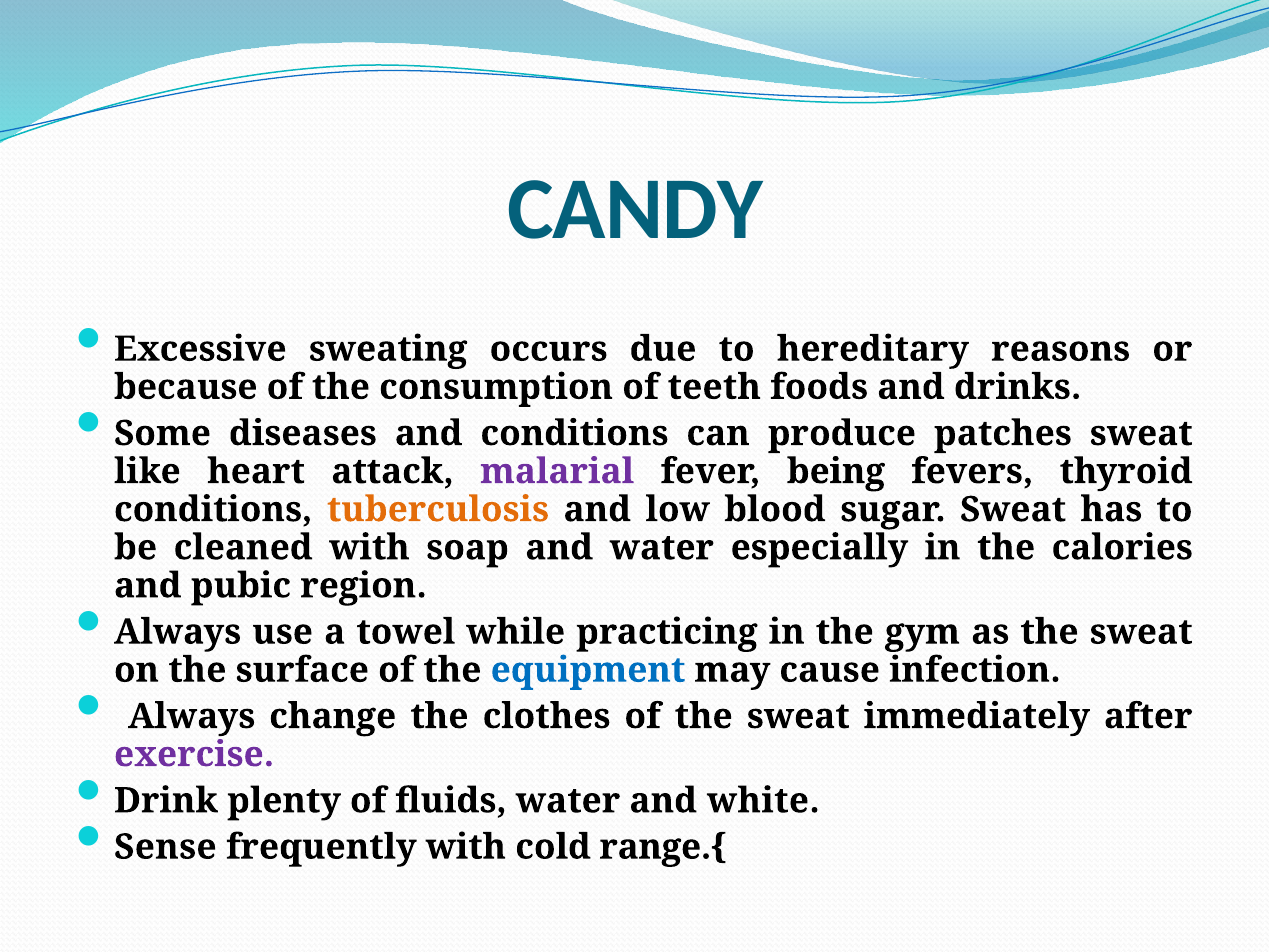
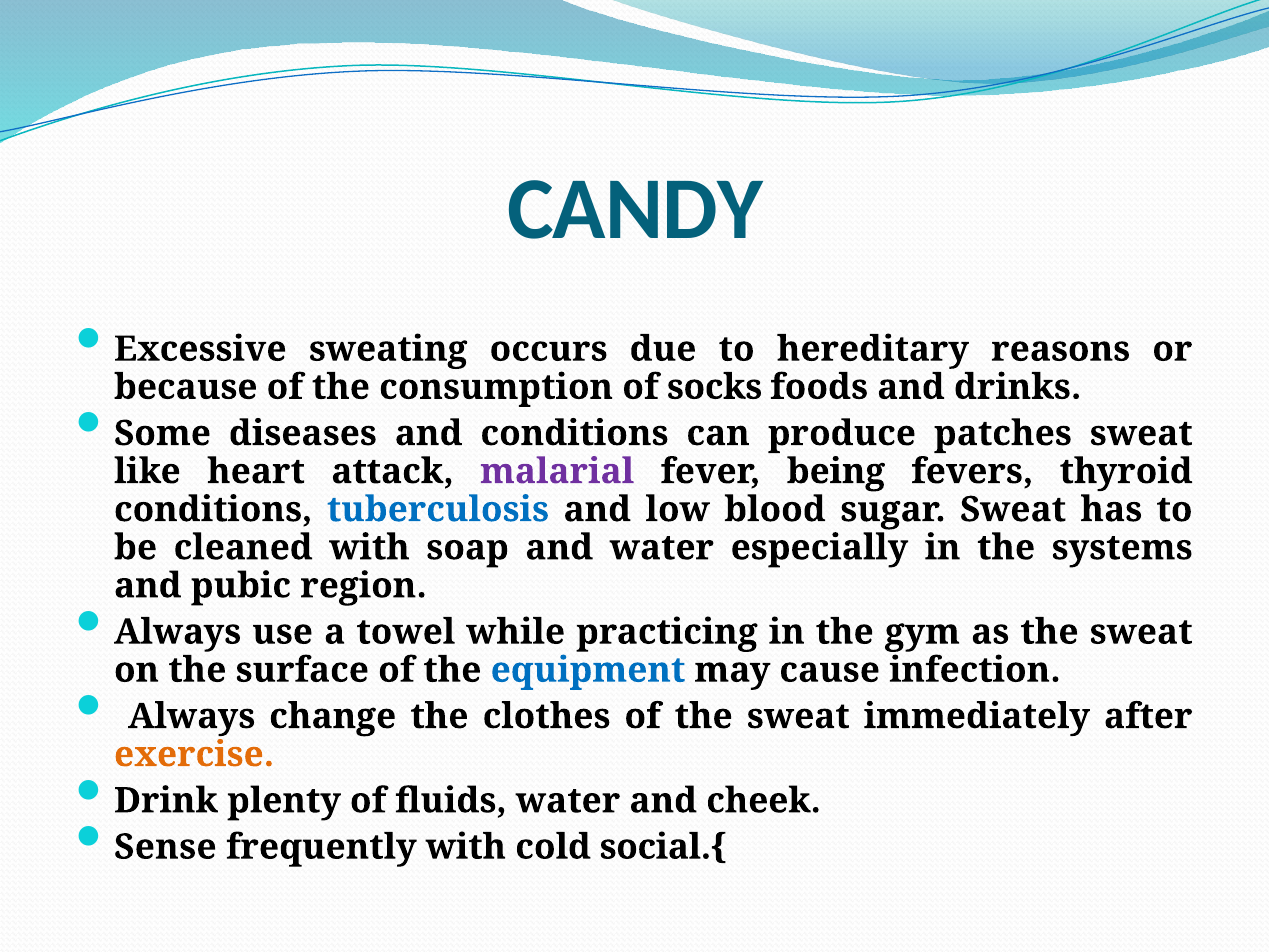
teeth: teeth -> socks (715, 387)
tuberculosis colour: orange -> blue (438, 509)
calories: calories -> systems (1122, 548)
exercise colour: purple -> orange (194, 754)
white: white -> cheek (764, 801)
range.{: range.{ -> social.{ (663, 847)
